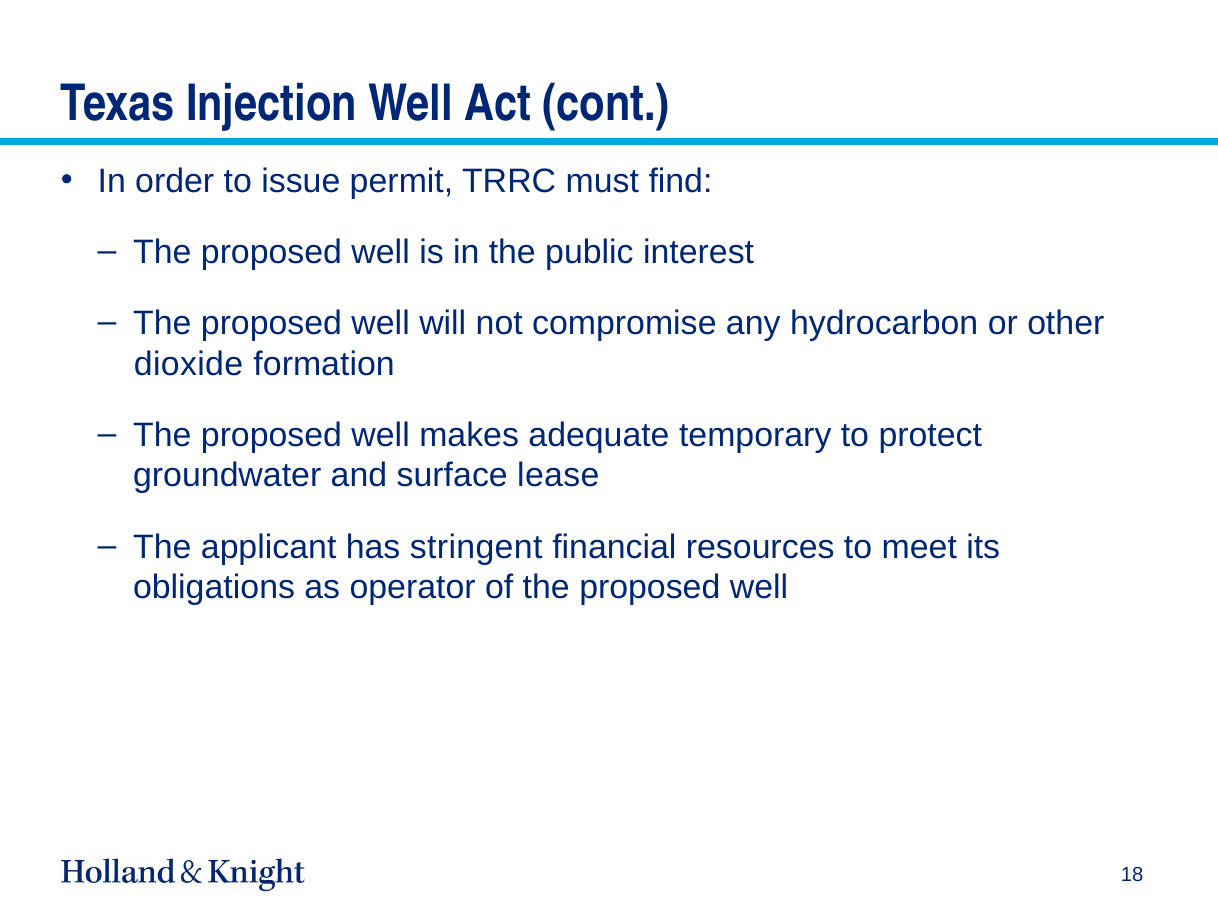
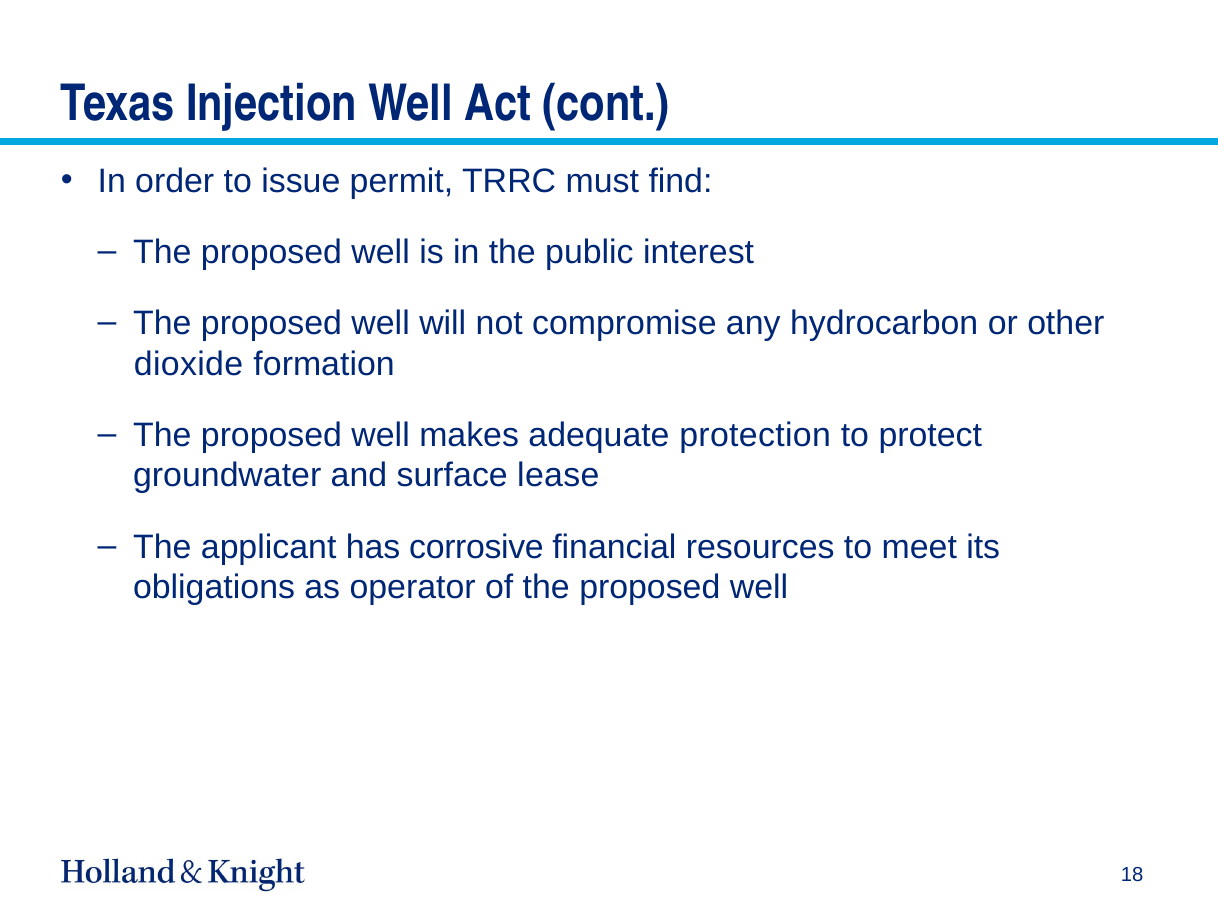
temporary: temporary -> protection (755, 435)
stringent: stringent -> corrosive (477, 547)
